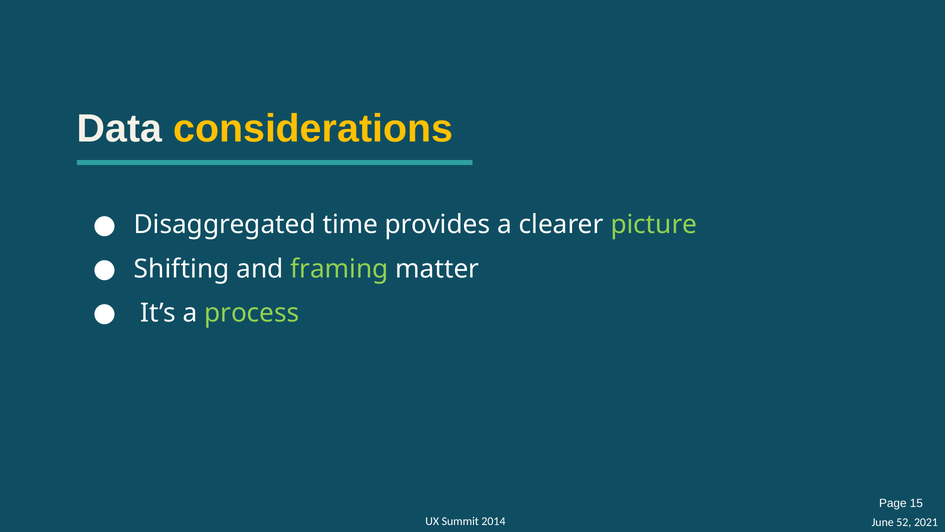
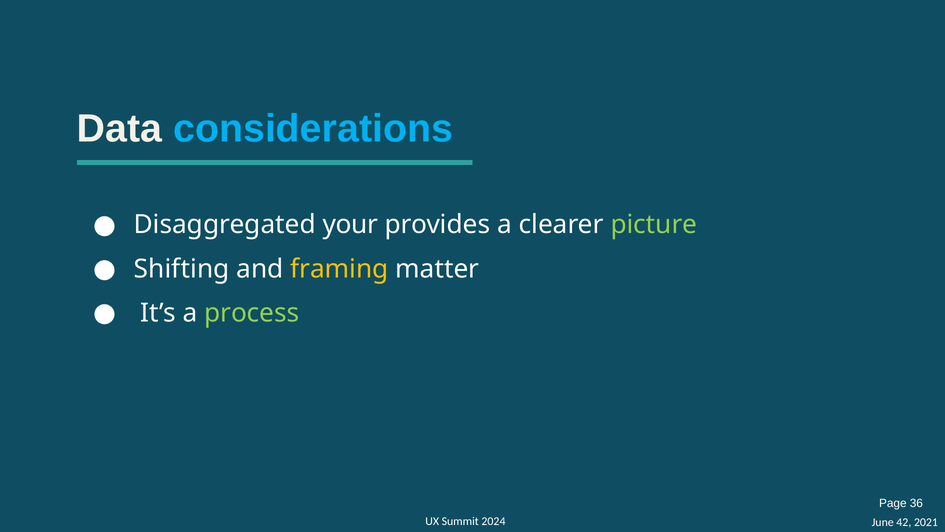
considerations colour: yellow -> light blue (313, 129)
time: time -> your (350, 225)
framing colour: light green -> yellow (339, 269)
15: 15 -> 36 (916, 503)
2014: 2014 -> 2024 (493, 521)
52: 52 -> 42 (904, 522)
